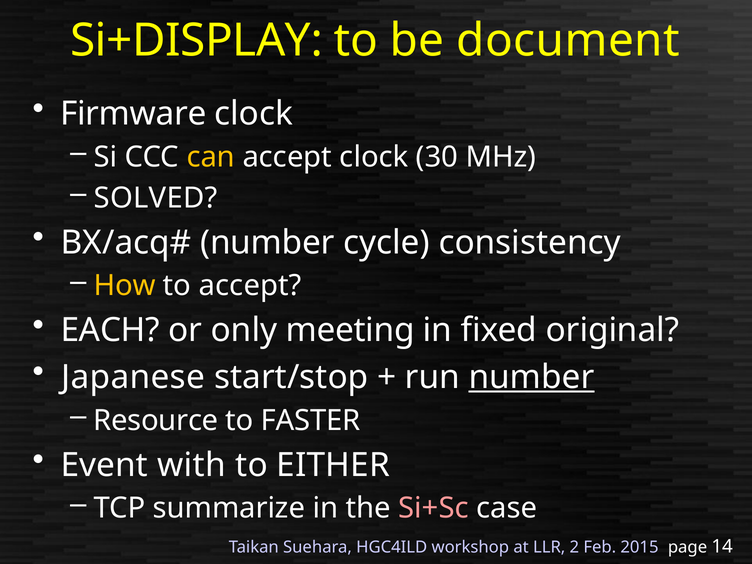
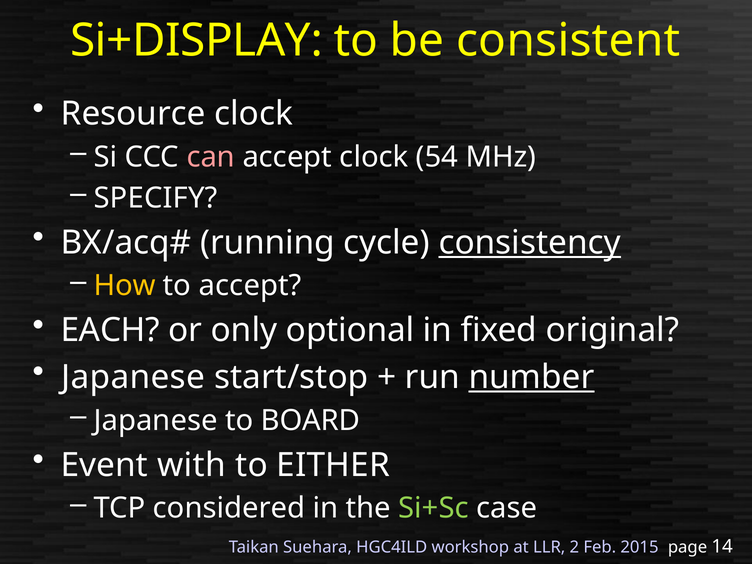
document: document -> consistent (568, 41)
Firmware: Firmware -> Resource (133, 114)
can colour: yellow -> pink (211, 157)
30: 30 -> 54 (437, 157)
SOLVED: SOLVED -> SPECIFY (156, 198)
number: number -> running (267, 243)
consistency underline: none -> present (530, 243)
meeting: meeting -> optional (350, 330)
Resource: Resource -> Japanese (156, 420)
FASTER: FASTER -> BOARD (311, 420)
summarize: summarize -> considered (229, 508)
Si+Sc colour: pink -> light green (434, 508)
